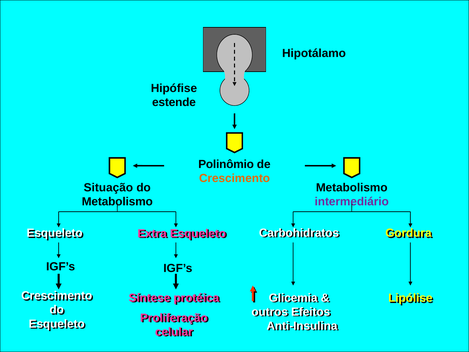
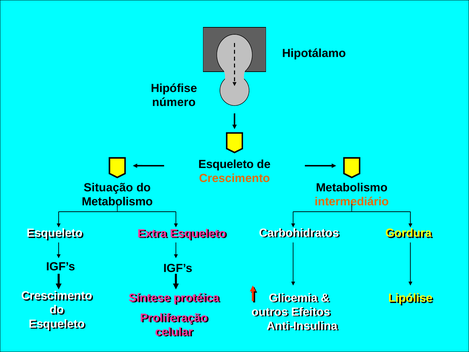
estende: estende -> número (174, 102)
Polinômio: Polinômio -> Esqueleto (226, 164)
intermediário colour: purple -> orange (352, 202)
